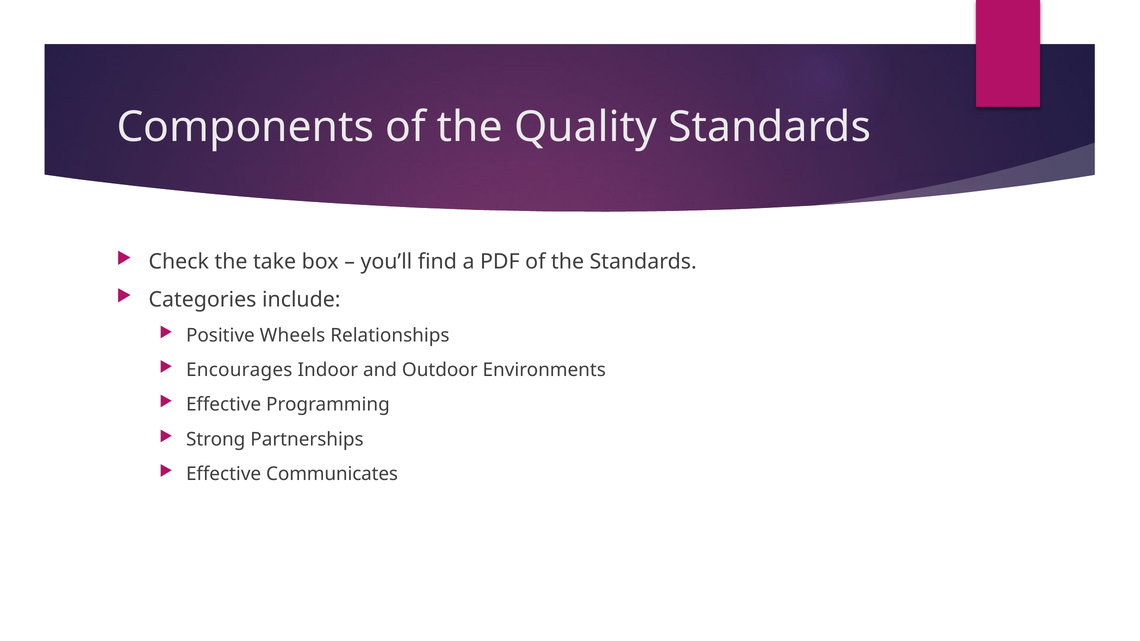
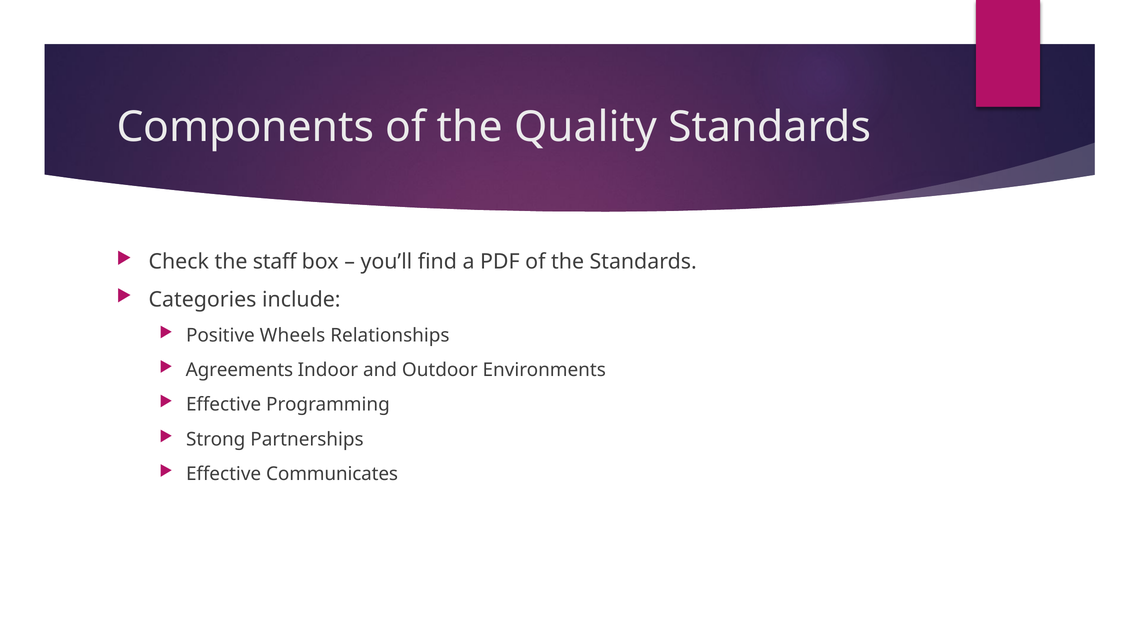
take: take -> staff (275, 262)
Encourages: Encourages -> Agreements (239, 370)
